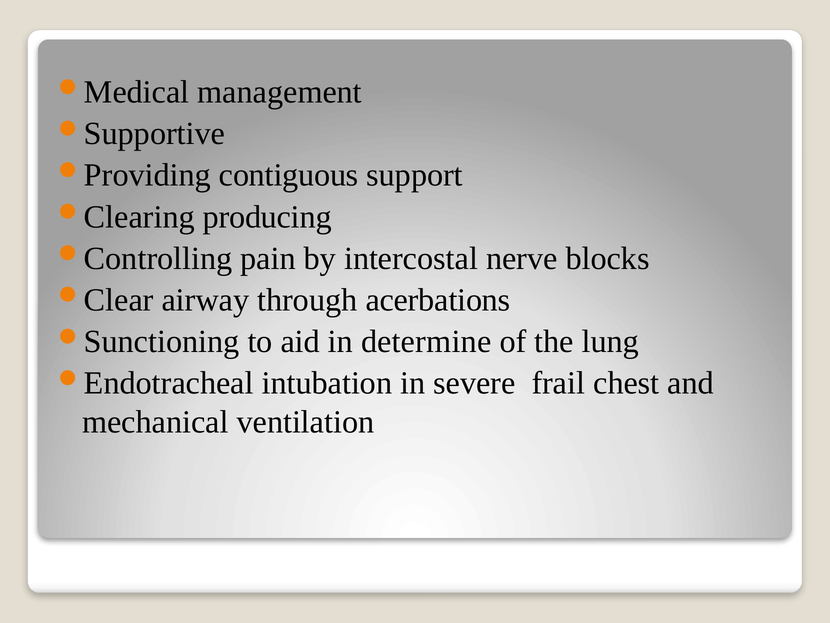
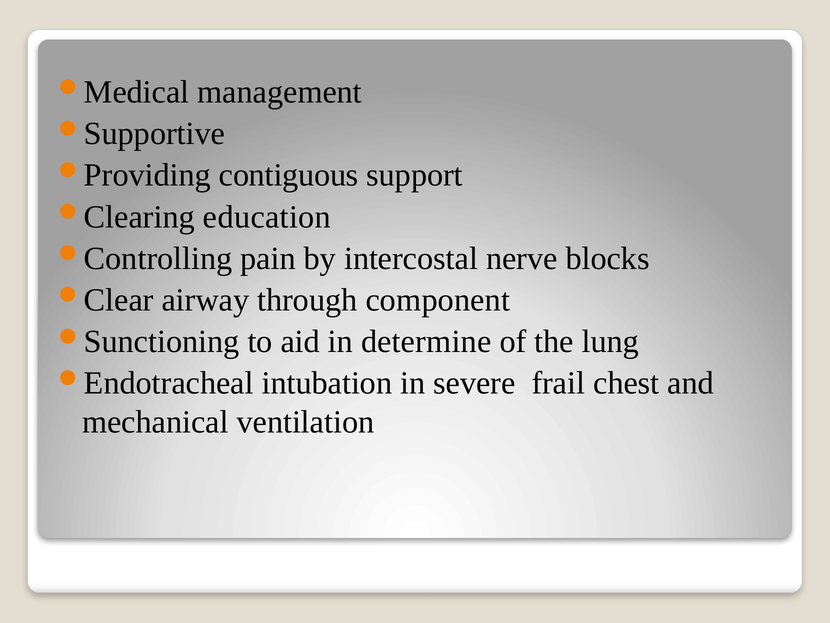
producing: producing -> education (267, 217)
acerbations: acerbations -> component (438, 300)
